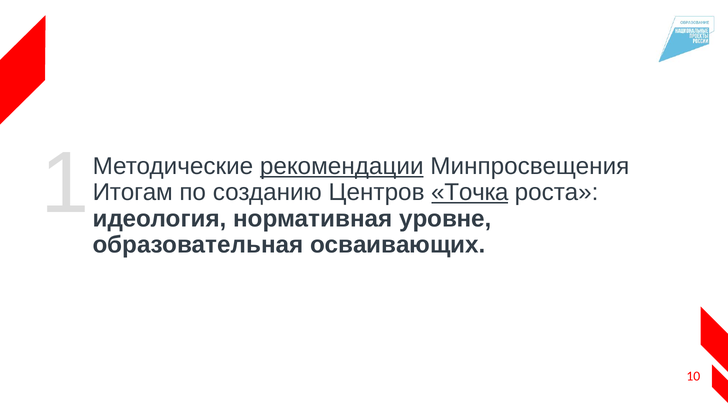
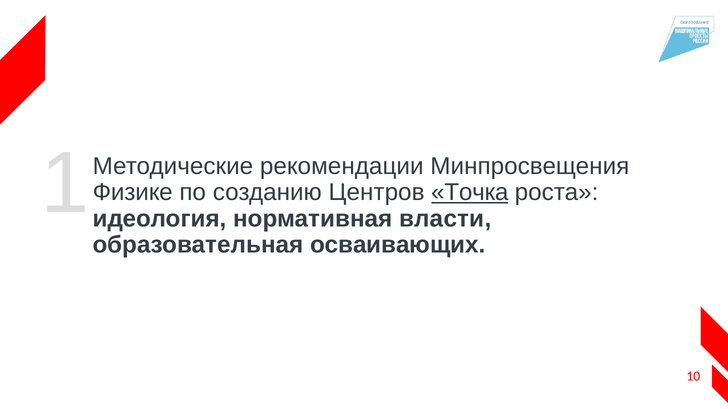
рекомендации underline: present -> none (342, 166)
Итогам: Итогам -> Физике (133, 193)
уровне: уровне -> власти (445, 219)
